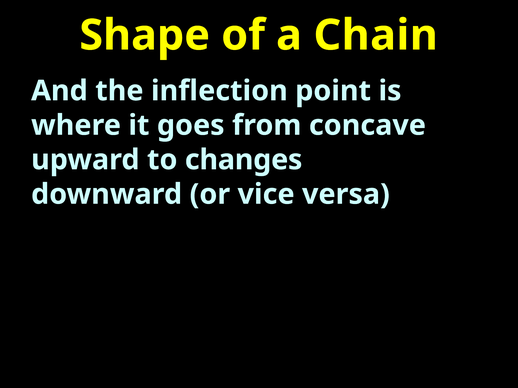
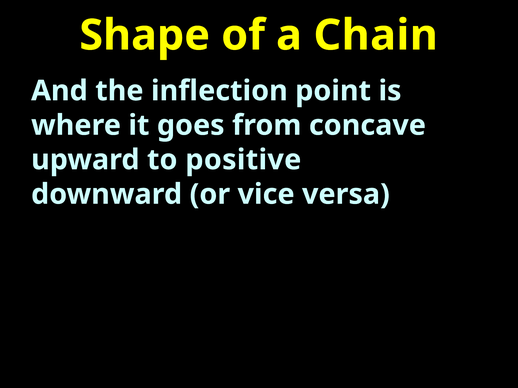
changes: changes -> positive (243, 160)
